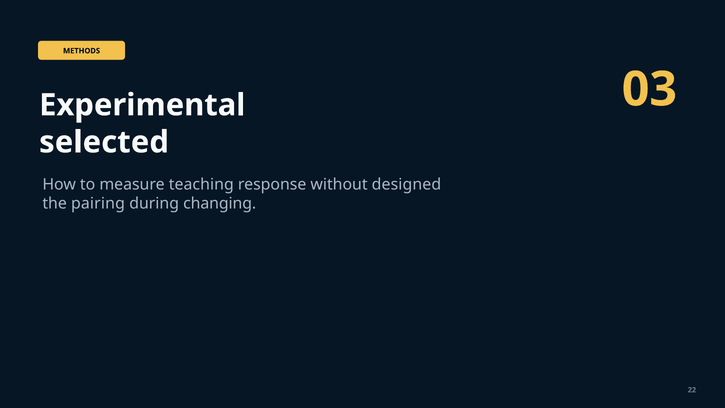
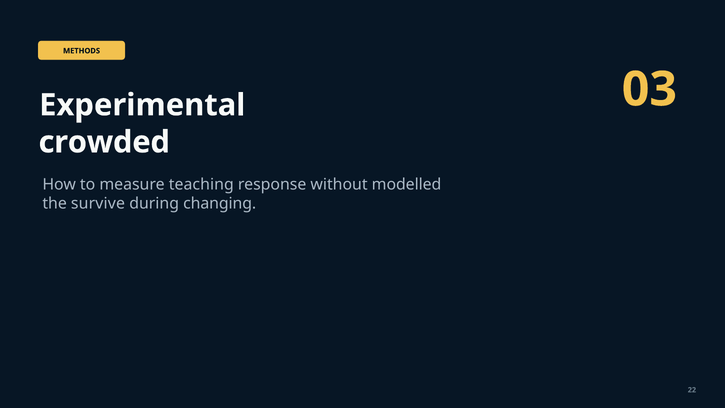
selected: selected -> crowded (104, 142)
designed: designed -> modelled (407, 185)
pairing: pairing -> survive (98, 204)
